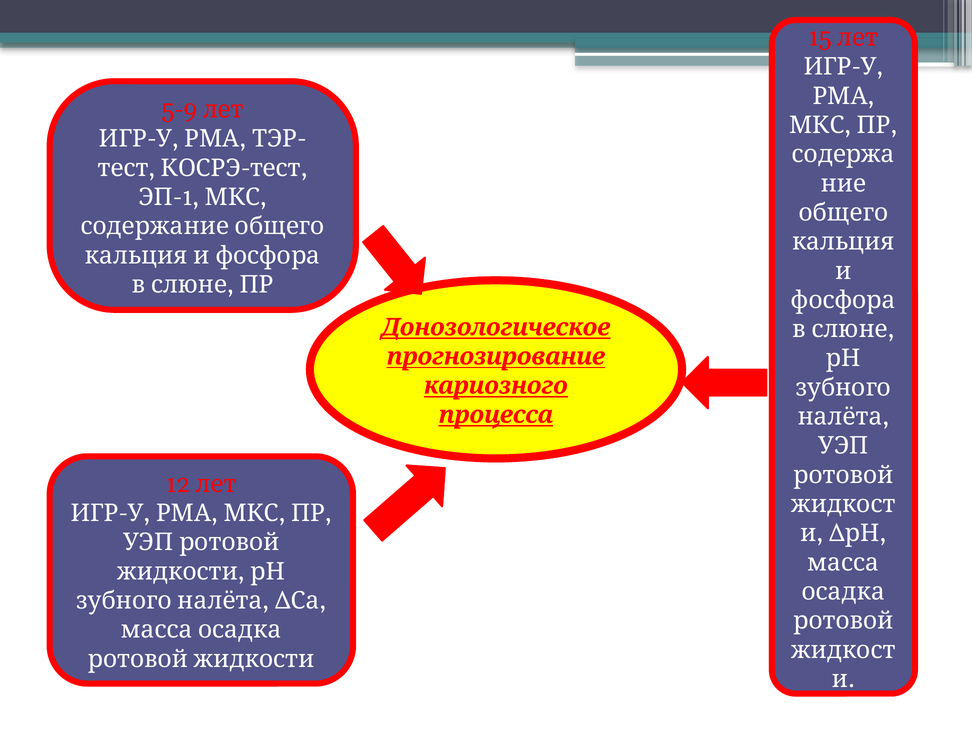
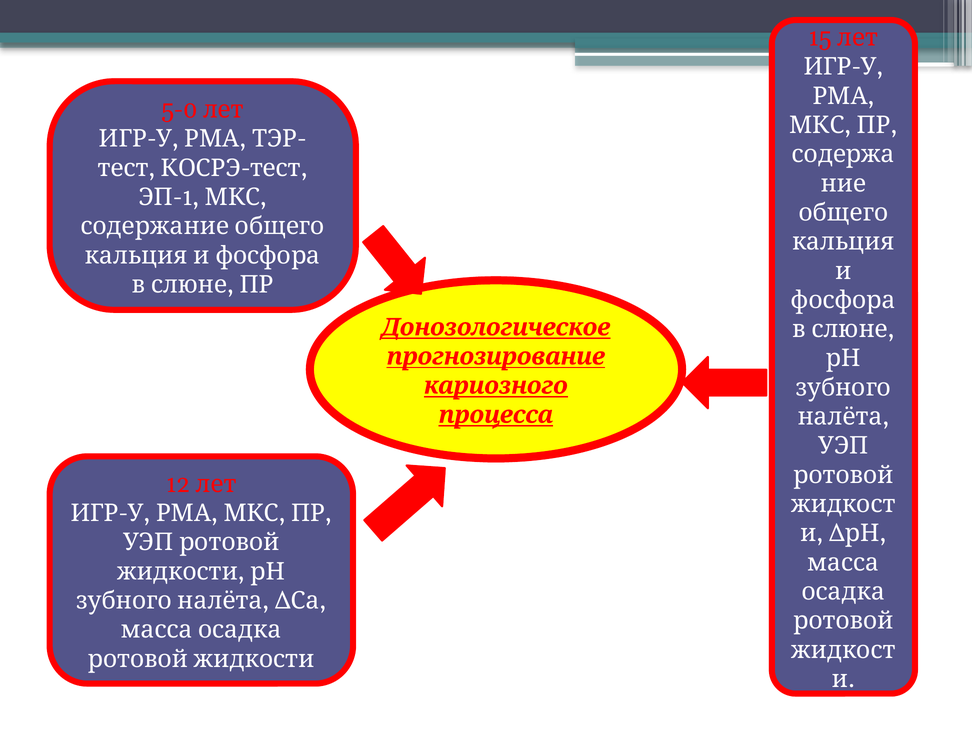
5-9: 5-9 -> 5-0 (180, 110)
